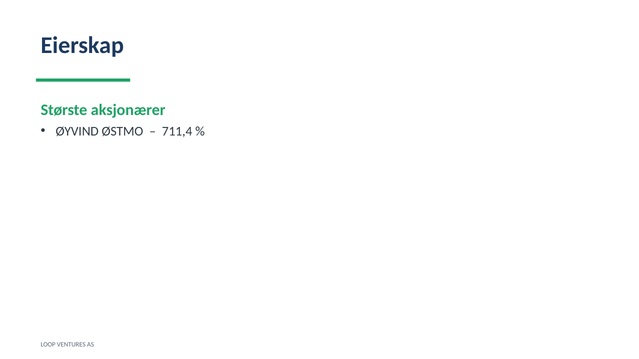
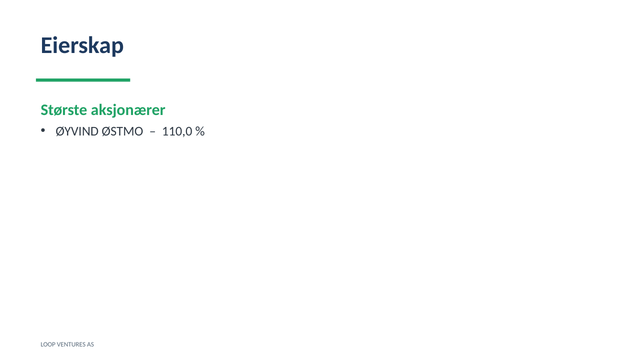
711,4: 711,4 -> 110,0 (177, 131)
